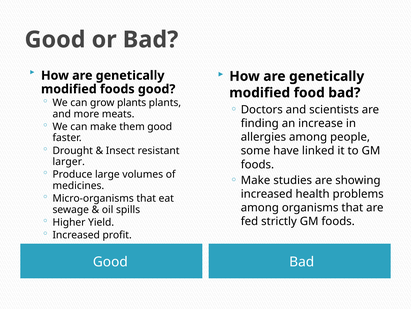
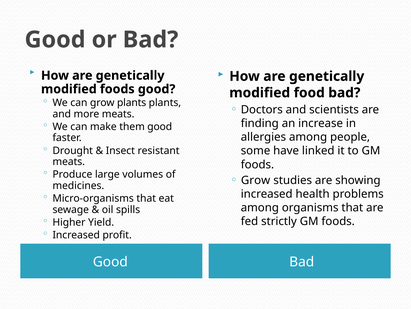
larger: larger -> meats (69, 161)
Make: Make -> Grow (256, 180)
